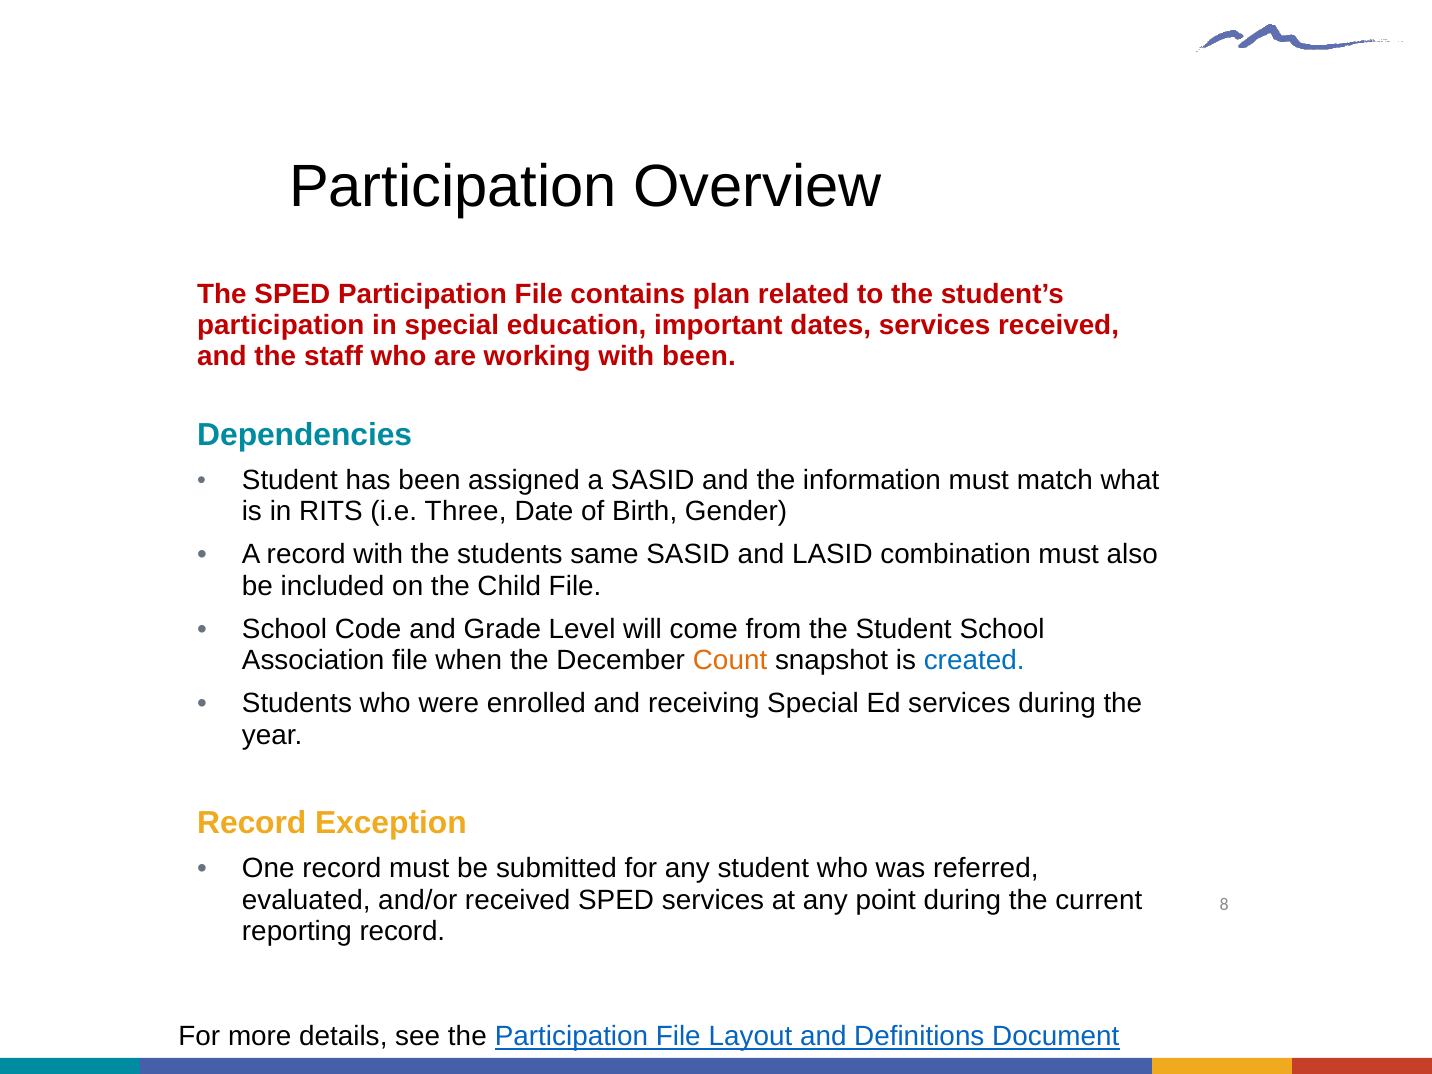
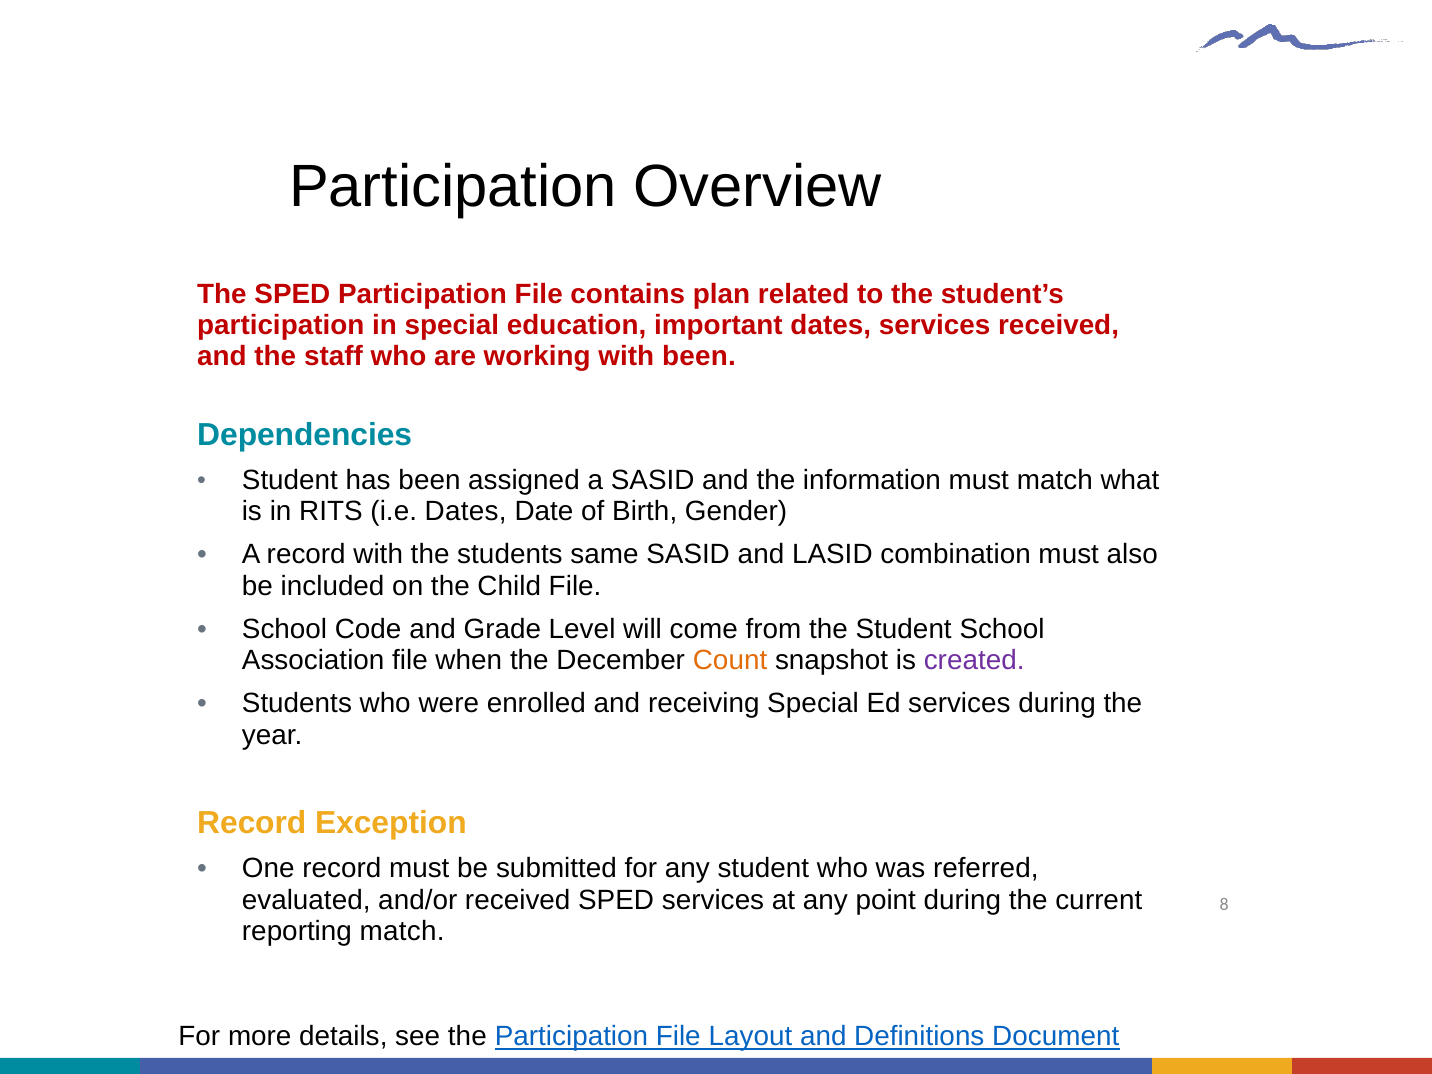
i.e Three: Three -> Dates (466, 511)
created colour: blue -> purple (974, 660)
reporting record: record -> match (402, 931)
